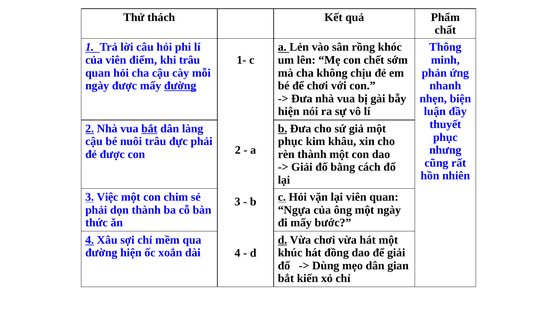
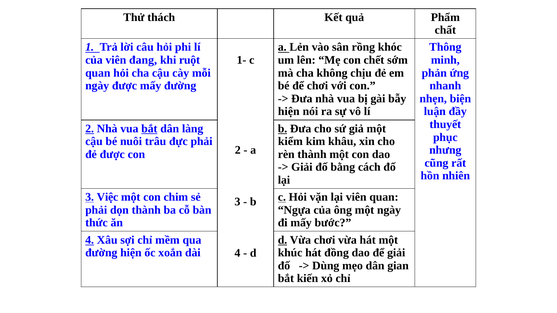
điểm: điểm -> đang (143, 60)
khi trâu: trâu -> ruột (190, 60)
đường underline: present -> none (180, 86)
phục: phục -> kiểm (290, 142)
